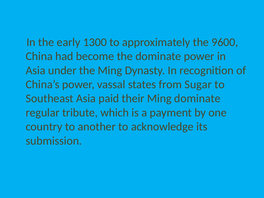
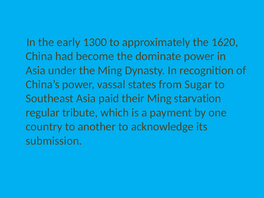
9600: 9600 -> 1620 (225, 42)
Ming dominate: dominate -> starvation (197, 99)
